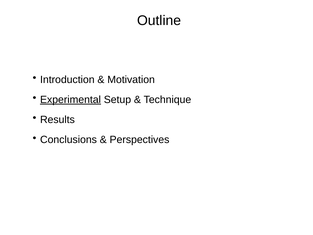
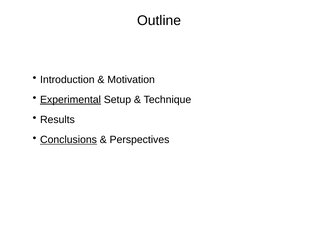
Conclusions underline: none -> present (68, 140)
